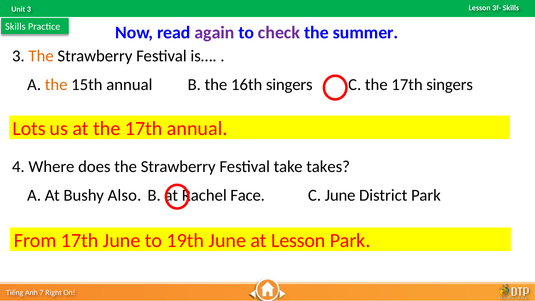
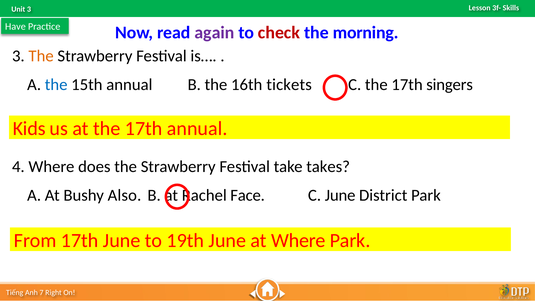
Skills: Skills -> Have (15, 27)
check colour: purple -> red (279, 33)
summer: summer -> morning (366, 33)
the colour: orange -> blue (56, 85)
16th singers: singers -> tickets (289, 85)
Lots: Lots -> Kids (29, 129)
at Lesson: Lesson -> Where (298, 241)
